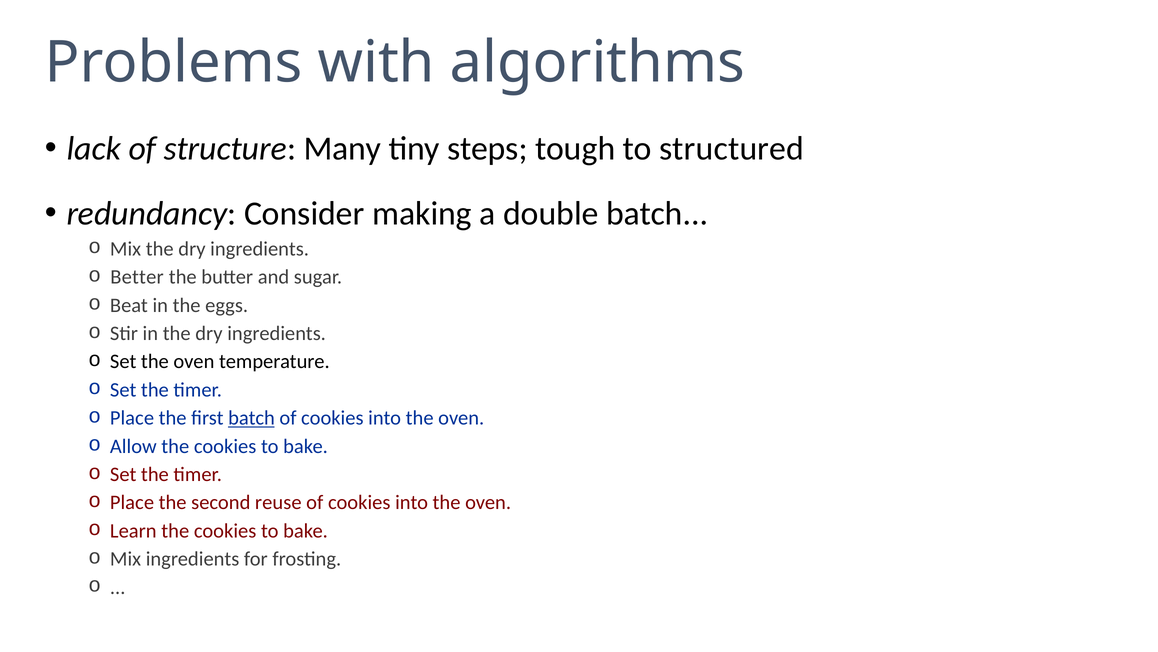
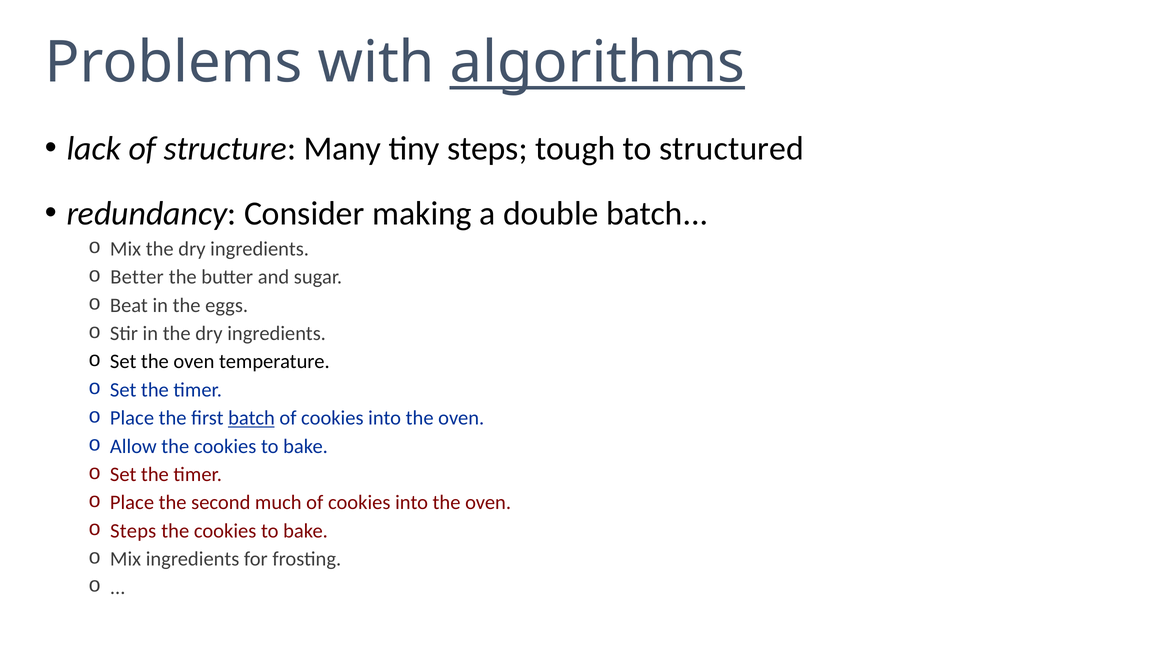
algorithms underline: none -> present (597, 63)
reuse: reuse -> much (278, 502)
Learn: Learn -> Steps (133, 530)
